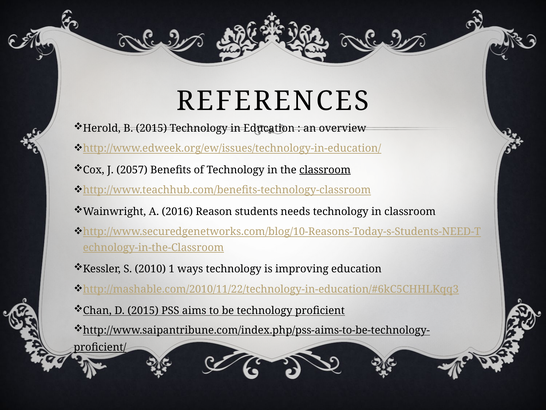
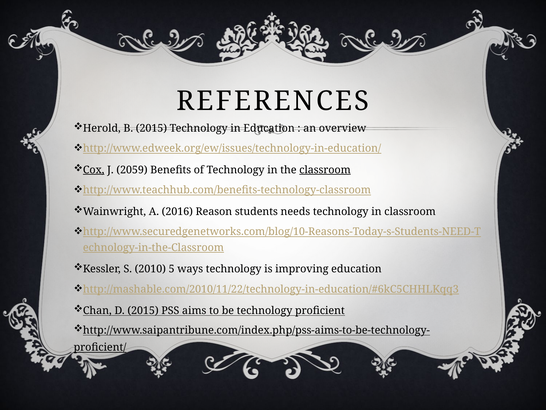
Cox underline: none -> present (94, 170)
2057: 2057 -> 2059 (132, 170)
1: 1 -> 5 (172, 269)
